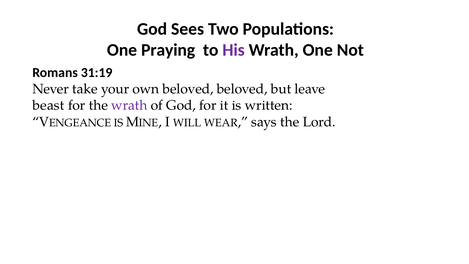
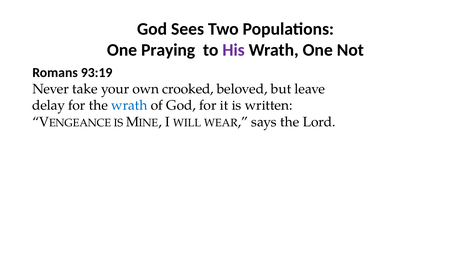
31:19: 31:19 -> 93:19 (97, 73)
own beloved: beloved -> crooked (188, 89)
beast: beast -> delay (49, 105)
wrath colour: purple -> blue (129, 105)
